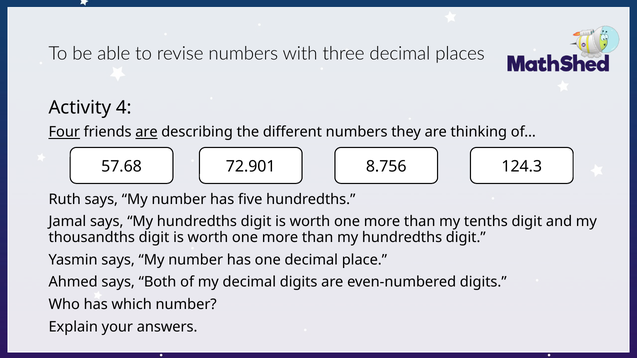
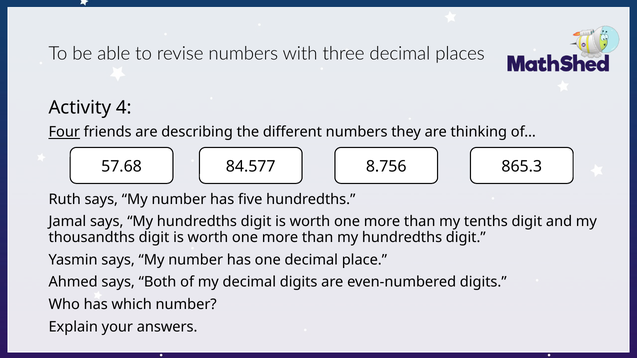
are underline: present -> none (146, 132)
72.901: 72.901 -> 84.577 (251, 167)
124.3: 124.3 -> 865.3 (522, 167)
